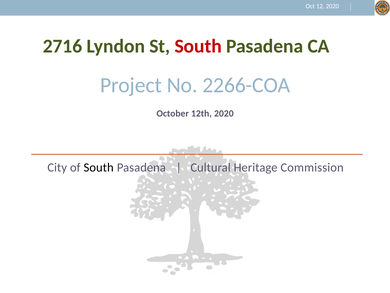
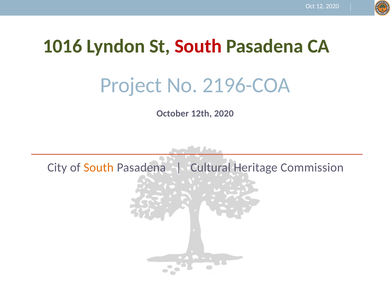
2716: 2716 -> 1016 (62, 46)
2266-COA: 2266-COA -> 2196-COA (246, 85)
South colour: black -> orange (99, 167)
